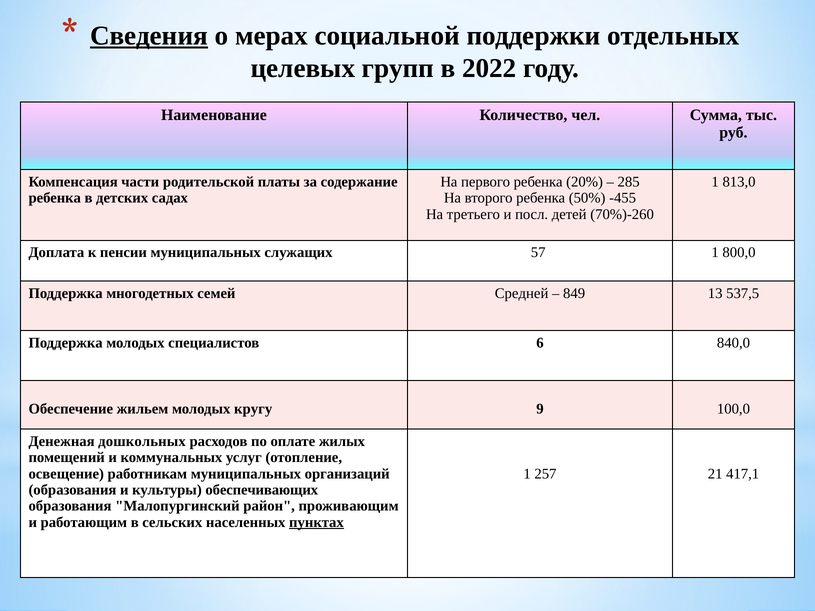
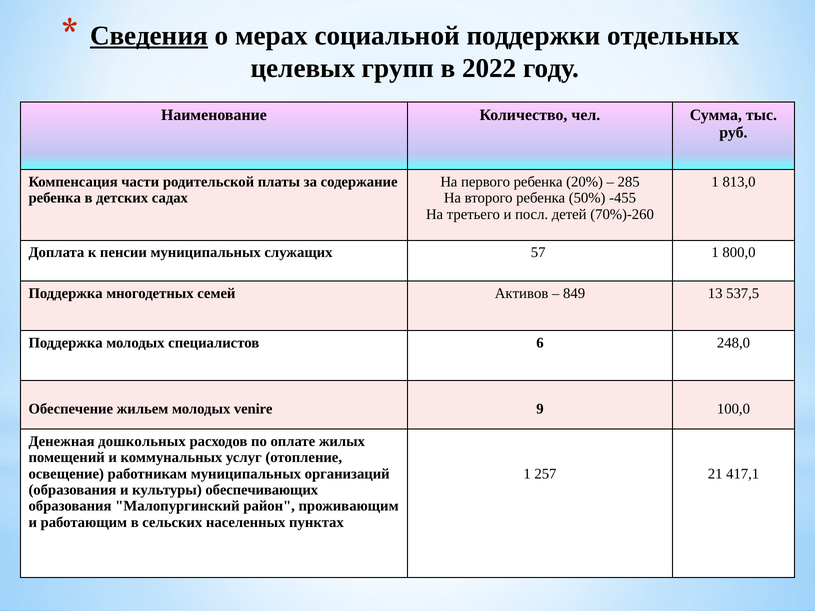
Средней: Средней -> Активов (522, 294)
840,0: 840,0 -> 248,0 (734, 343)
кругу: кругу -> venire (253, 409)
пунктах underline: present -> none (316, 522)
